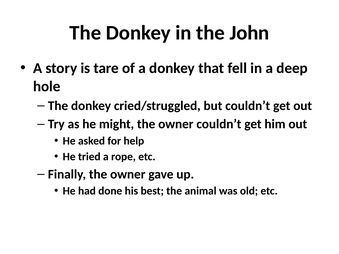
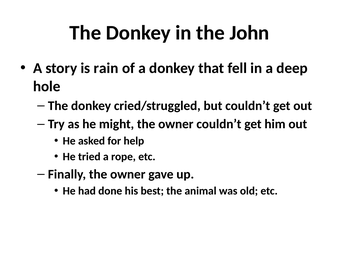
tare: tare -> rain (106, 68)
